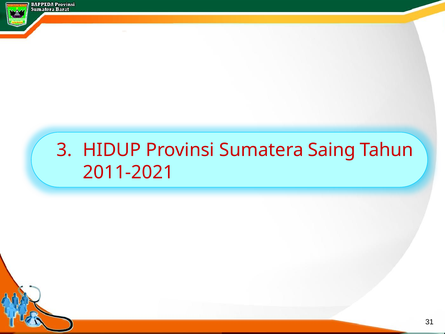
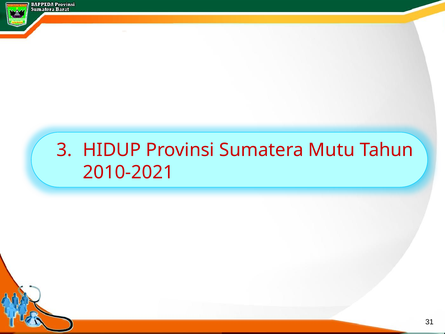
Saing: Saing -> Mutu (332, 150)
2011-2021: 2011-2021 -> 2010-2021 (128, 172)
